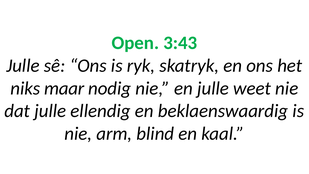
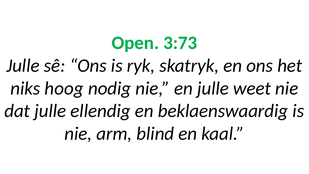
3:43: 3:43 -> 3:73 (180, 43)
maar: maar -> hoog (64, 88)
